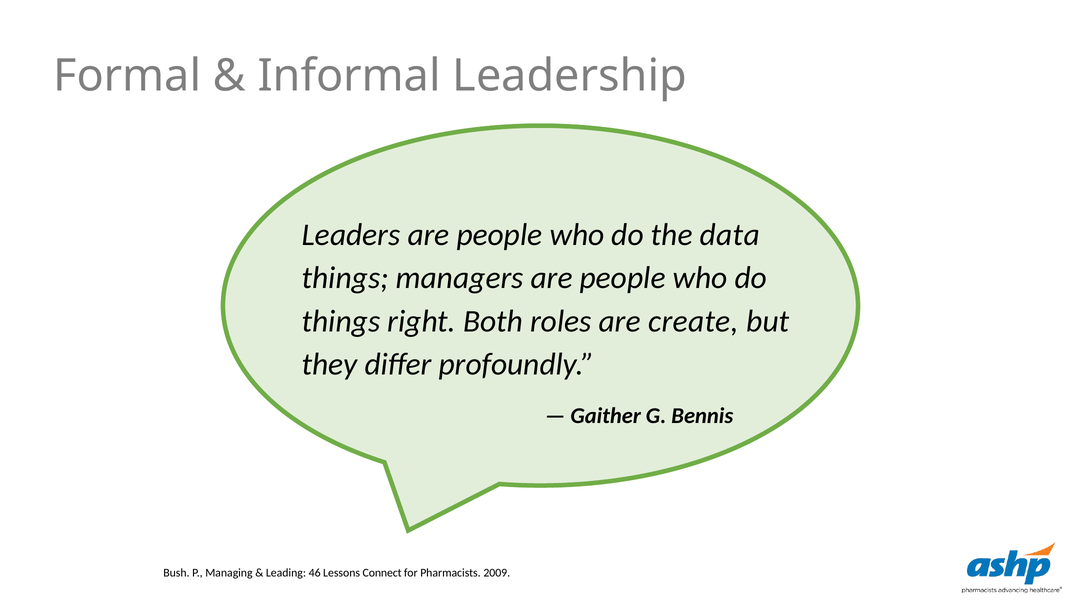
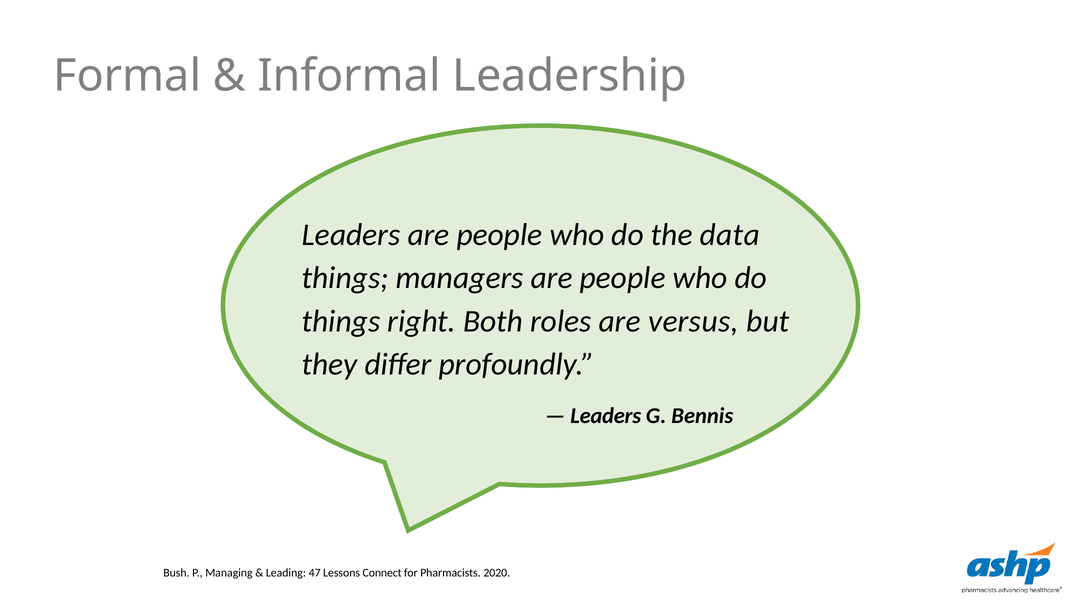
create: create -> versus (693, 321)
Gaither: Gaither -> Leaders (606, 416)
46: 46 -> 47 (315, 573)
2009: 2009 -> 2020 (497, 573)
